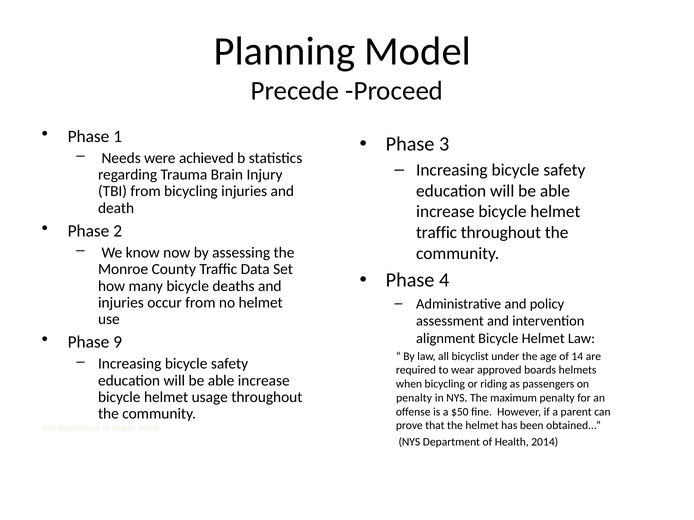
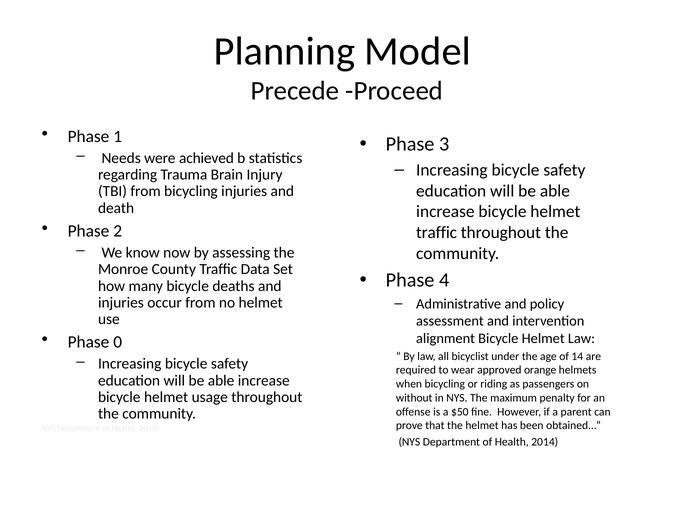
9: 9 -> 0 (118, 342)
boards: boards -> orange (540, 371)
penalty: penalty -> without (414, 398)
